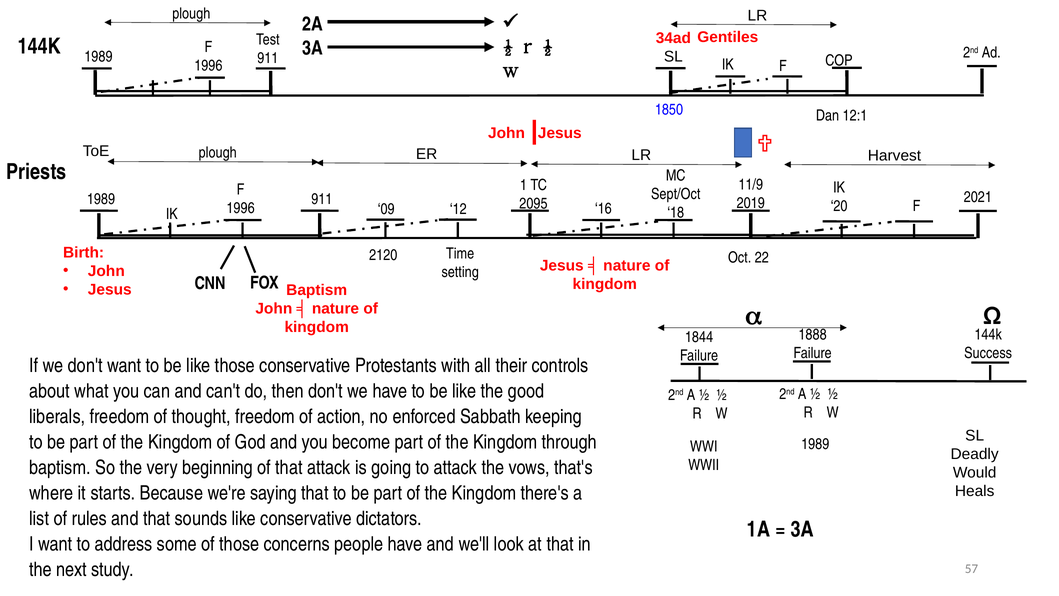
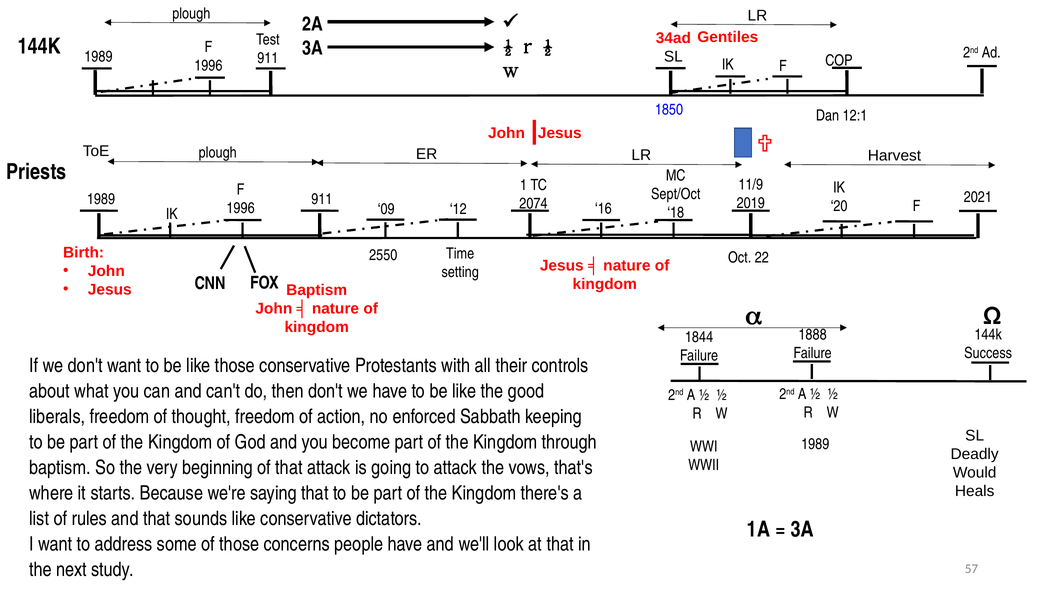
2095: 2095 -> 2074 (533, 204)
2120: 2120 -> 2550 (383, 255)
